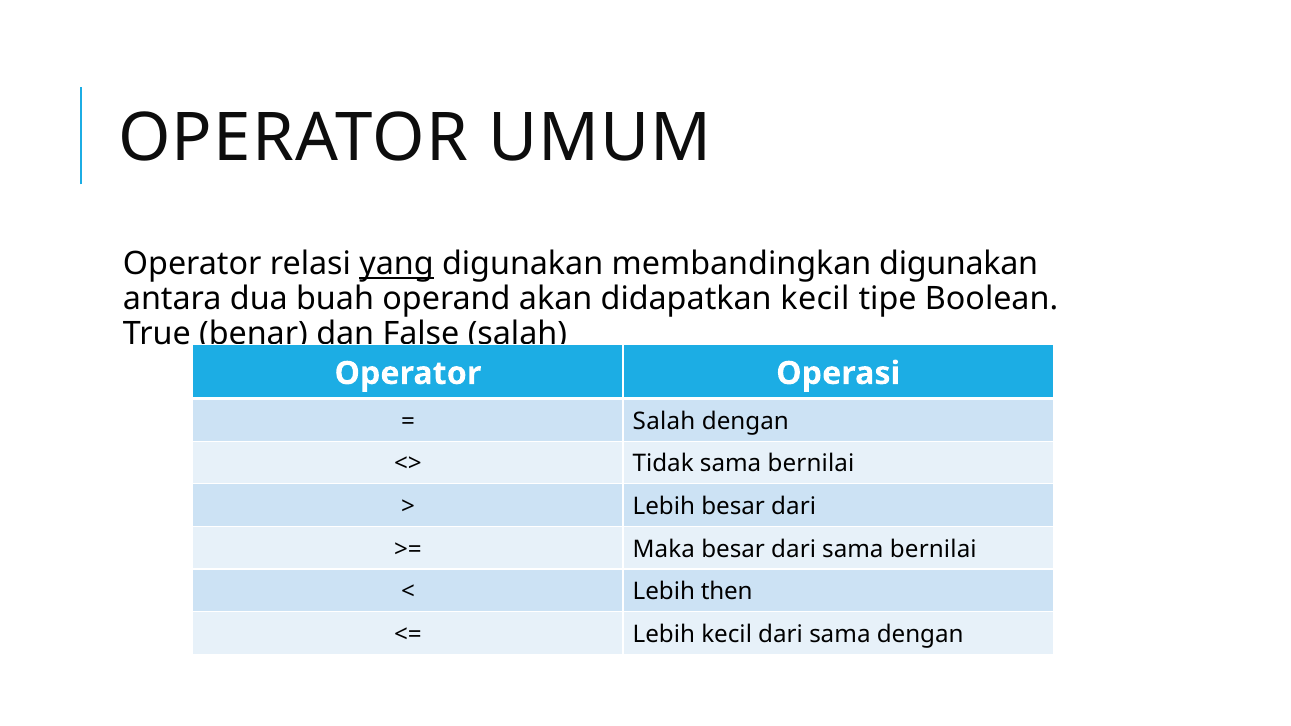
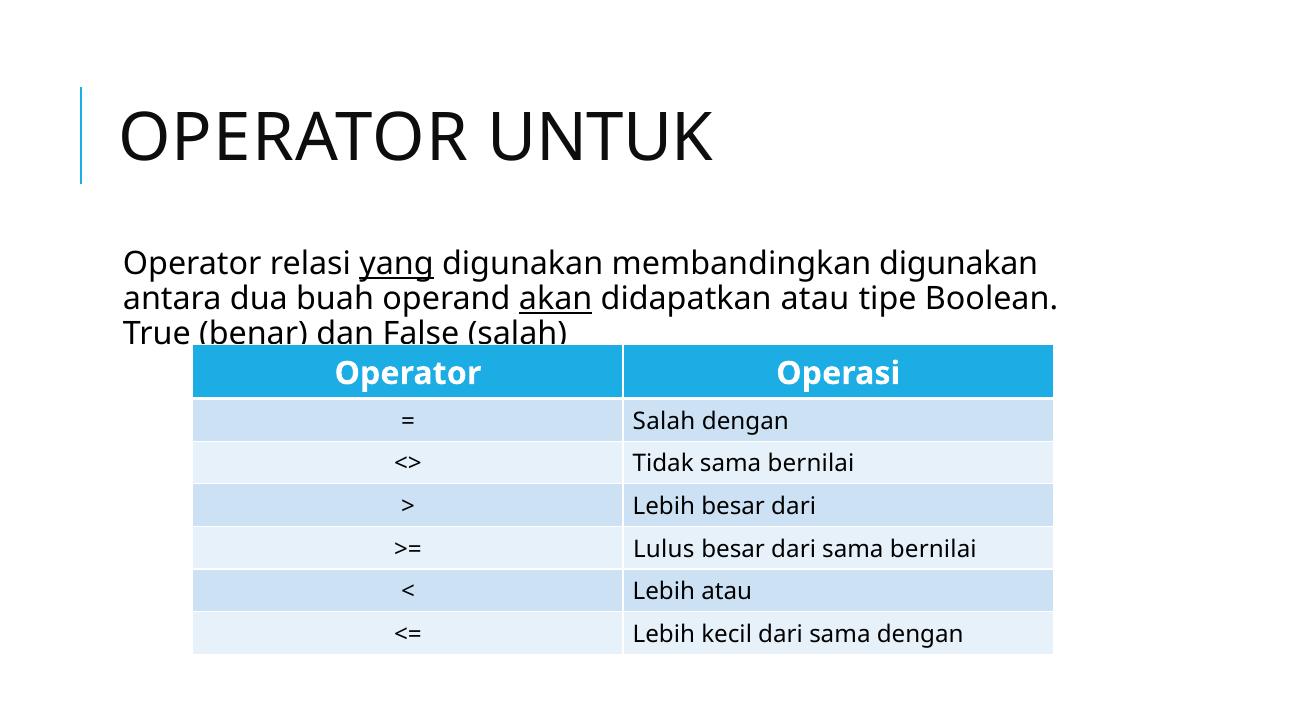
UMUM: UMUM -> UNTUK (601, 139)
akan underline: none -> present (556, 299)
didapatkan kecil: kecil -> atau (815, 299)
Maka: Maka -> Lulus (664, 549)
Lebih then: then -> atau (727, 592)
